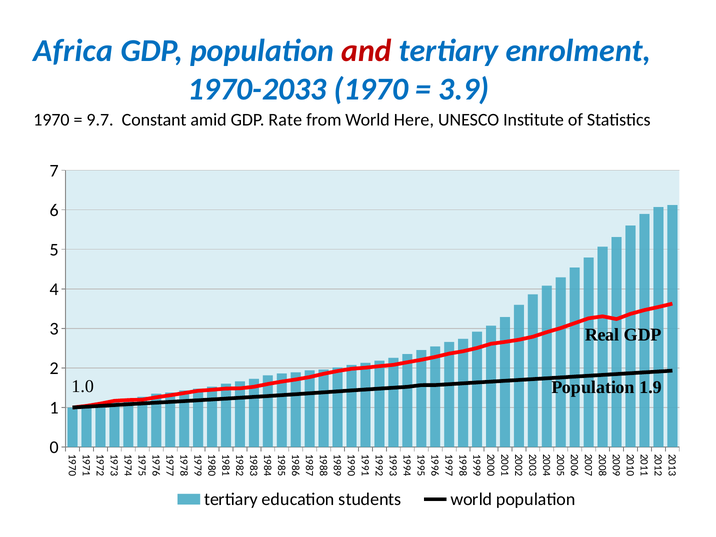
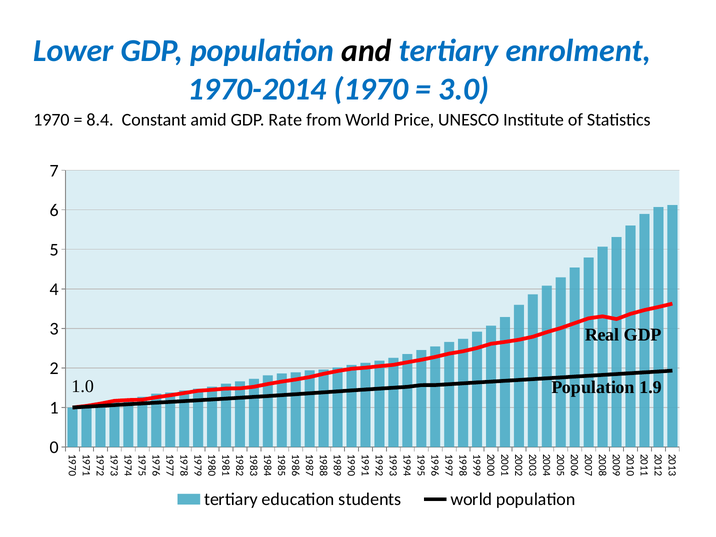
Africa: Africa -> Lower (73, 51)
and colour: red -> black (367, 51)
1970-2033: 1970-2033 -> 1970-2014 (257, 89)
3.9: 3.9 -> 3.0 (464, 89)
9.7: 9.7 -> 8.4 (100, 120)
Here: Here -> Price (414, 120)
